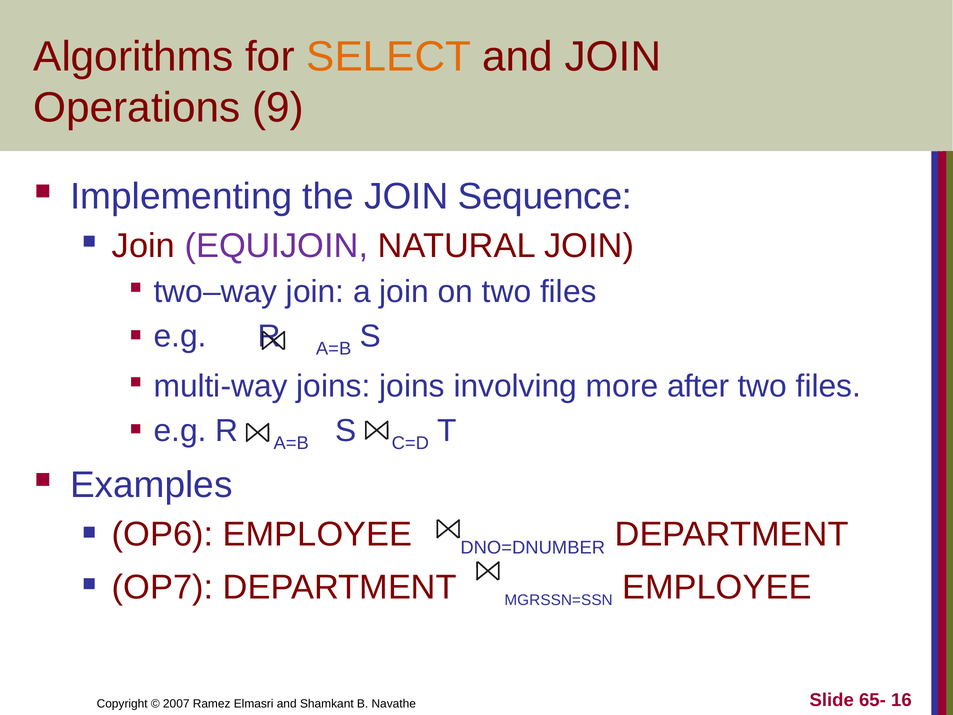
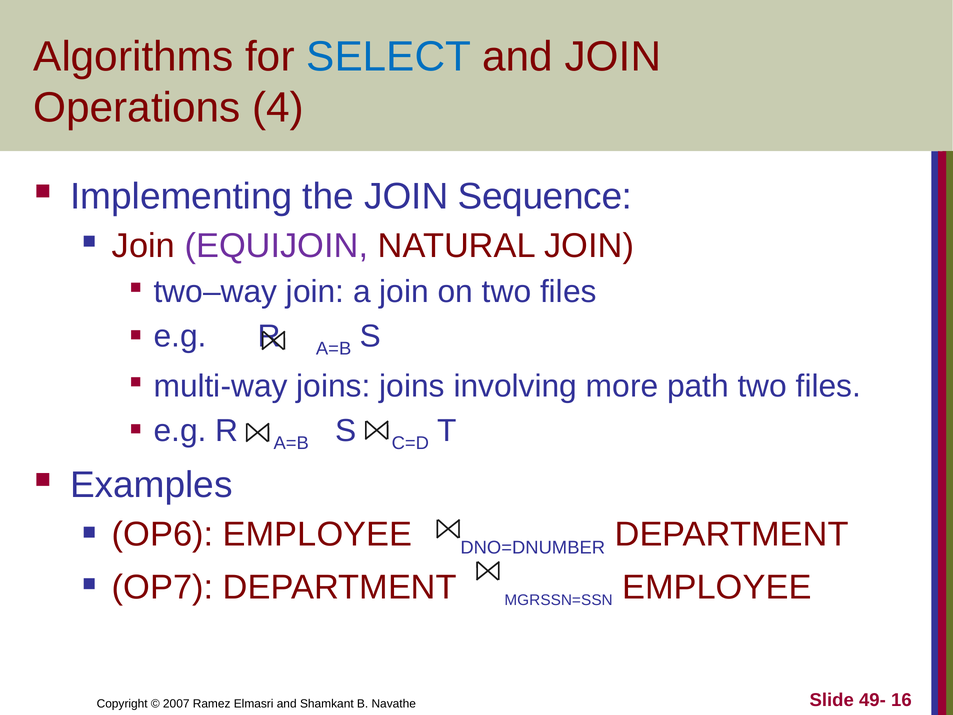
SELECT colour: orange -> blue (389, 57)
9: 9 -> 4 (278, 108)
after: after -> path (698, 386)
65-: 65- -> 49- (872, 700)
